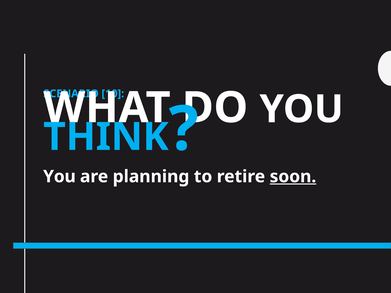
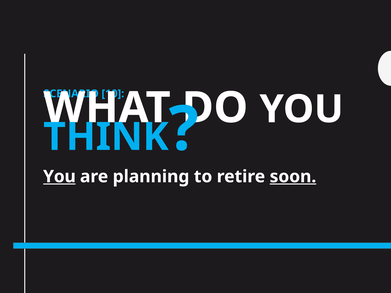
You underline: none -> present (59, 177)
